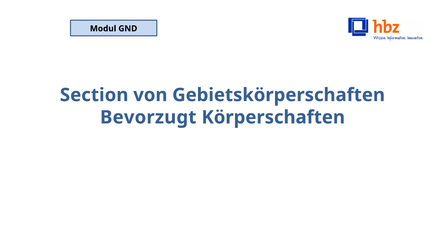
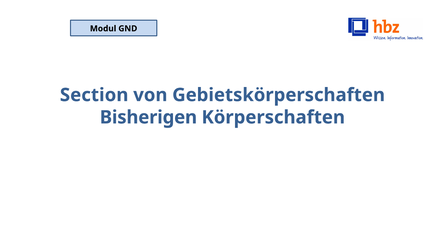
Bevorzugt: Bevorzugt -> Bisherigen (148, 117)
